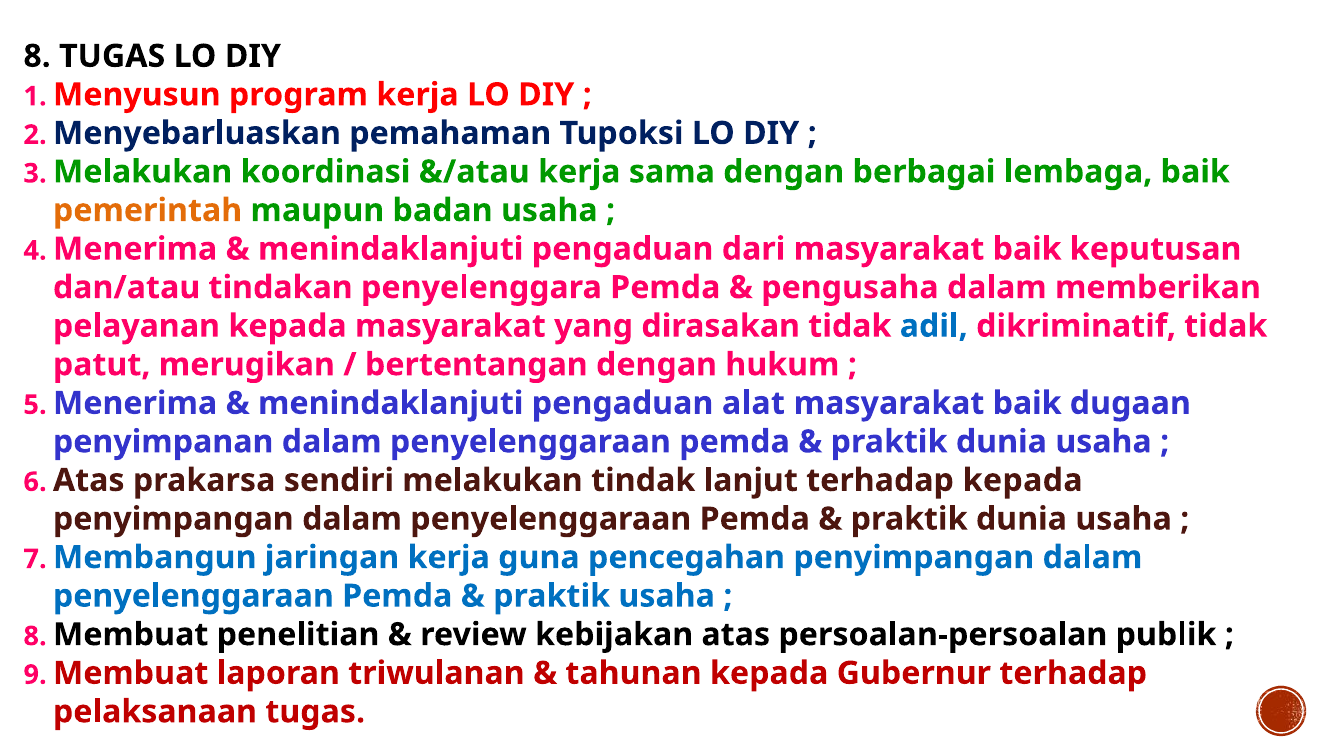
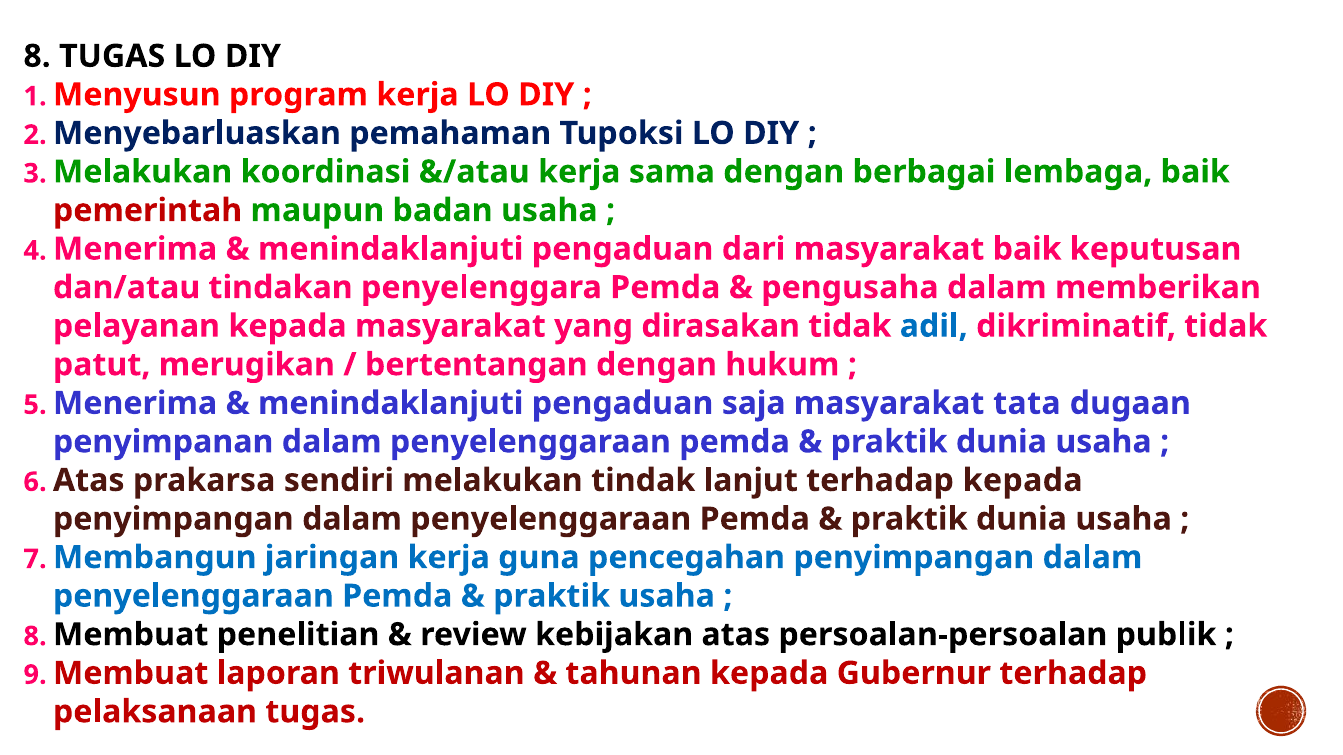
pemerintah colour: orange -> red (148, 211)
alat: alat -> saja (754, 403)
baik: baik -> tata (1027, 403)
